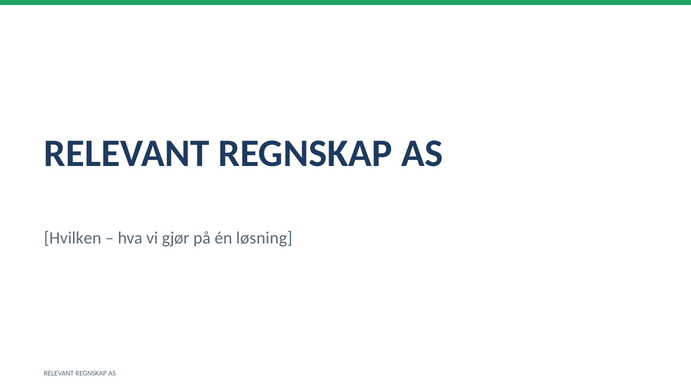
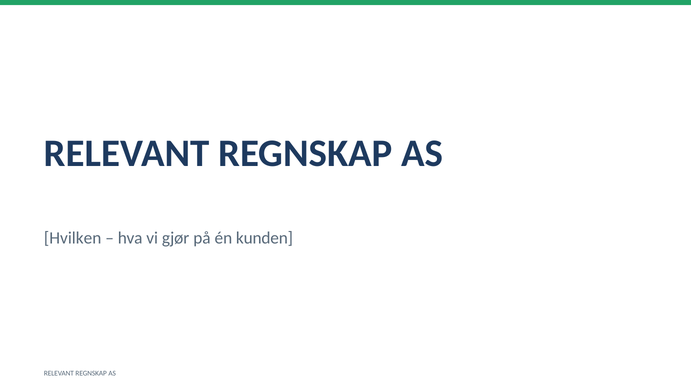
løsning: løsning -> kunden (264, 238)
